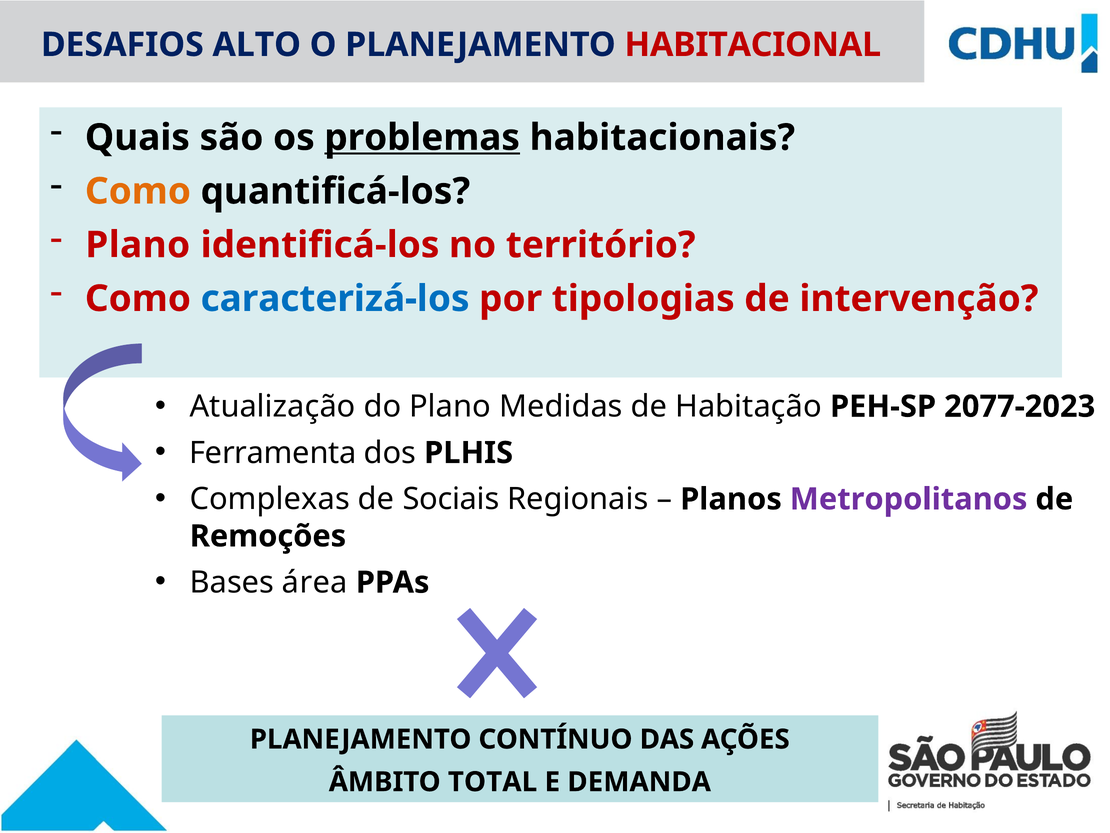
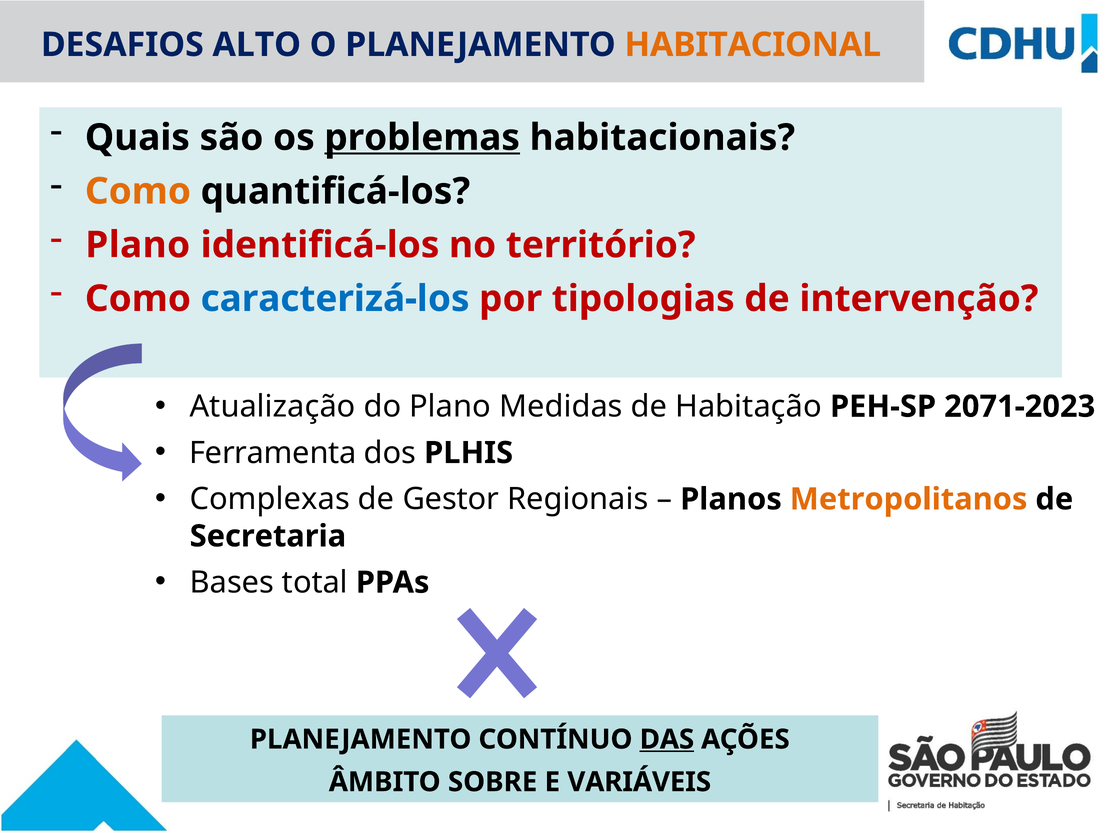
HABITACIONAL colour: red -> orange (753, 45)
2077-2023: 2077-2023 -> 2071-2023 (1020, 406)
Sociais: Sociais -> Gestor (451, 499)
Metropolitanos colour: purple -> orange (909, 499)
Remoções: Remoções -> Secretaria (268, 536)
área: área -> total (315, 582)
DAS underline: none -> present (667, 739)
TOTAL: TOTAL -> SOBRE (493, 782)
DEMANDA: DEMANDA -> VARIÁVEIS (639, 782)
